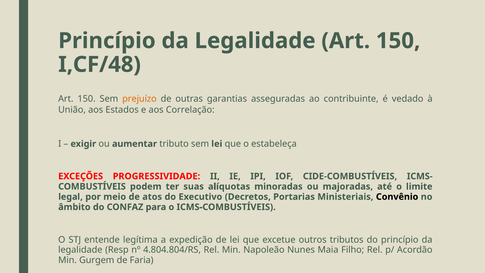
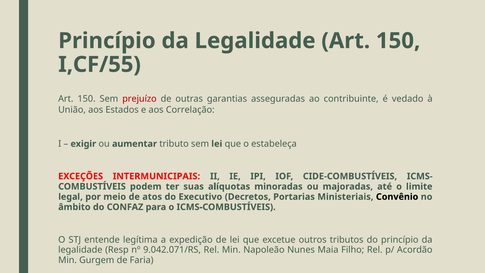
I,CF/48: I,CF/48 -> I,CF/55 (100, 64)
prejuízo colour: orange -> red (139, 99)
PROGRESSIVIDADE: PROGRESSIVIDADE -> INTERMUNICIPAIS (156, 176)
4.804.804/RS: 4.804.804/RS -> 9.042.071/RS (172, 250)
